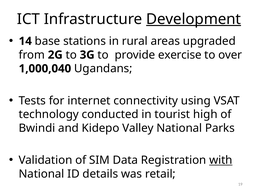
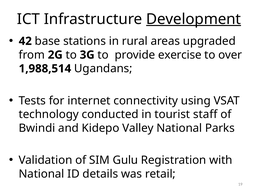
14: 14 -> 42 (25, 41)
1,000,040: 1,000,040 -> 1,988,514 (45, 69)
high: high -> staff (205, 115)
Data: Data -> Gulu (125, 161)
with underline: present -> none (221, 161)
